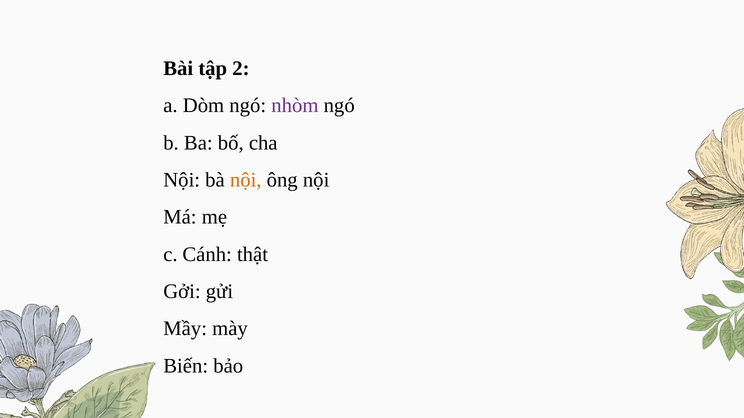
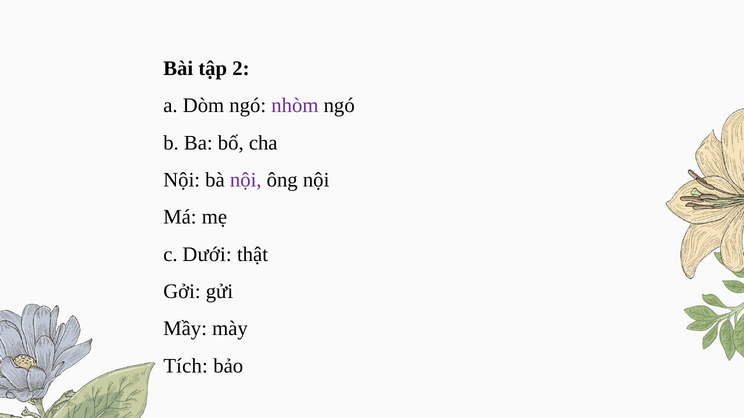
nội colour: orange -> purple (246, 180)
Cánh: Cánh -> Dưới (207, 255)
Biến: Biến -> Tích (186, 366)
